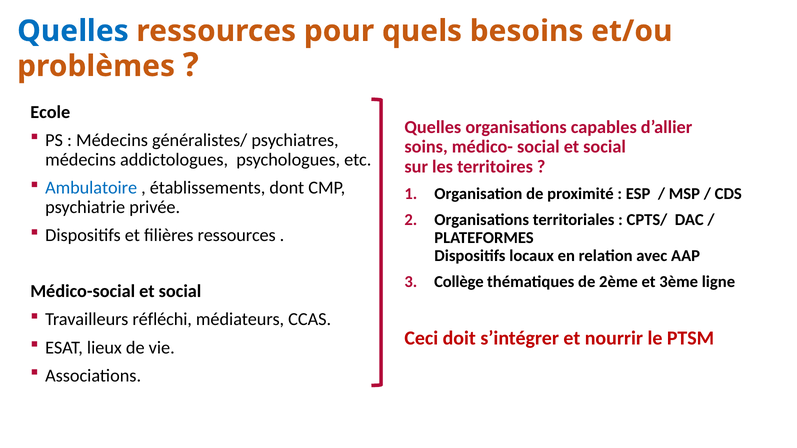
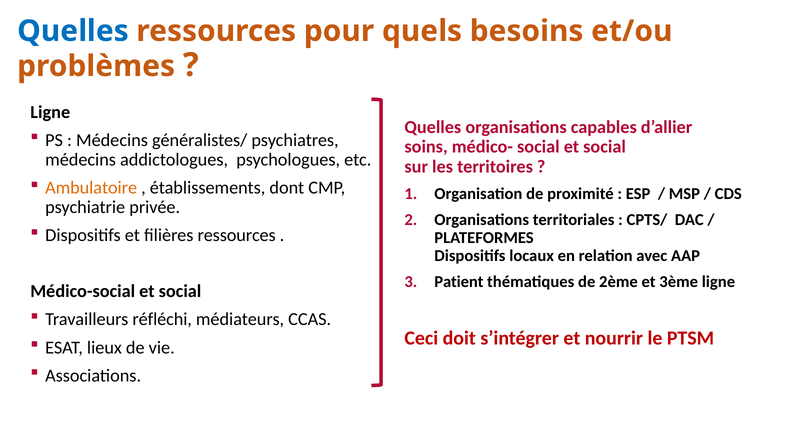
Ecole: Ecole -> Ligne (50, 112)
Ambulatoire colour: blue -> orange (91, 188)
Collège: Collège -> Patient (459, 282)
